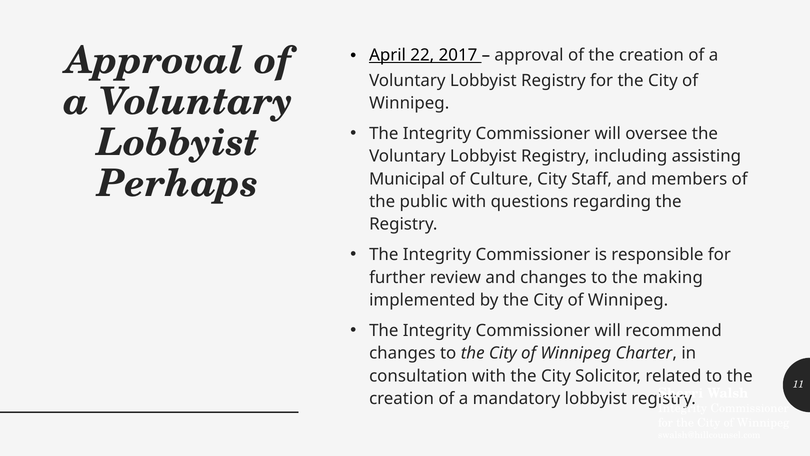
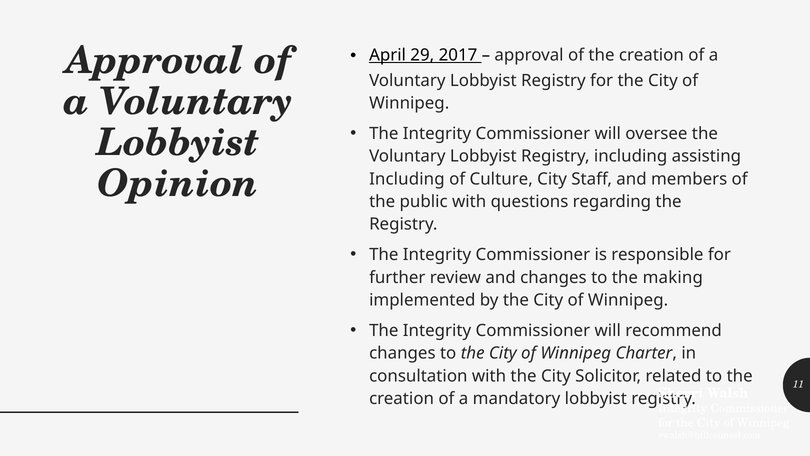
22: 22 -> 29 (422, 55)
Perhaps: Perhaps -> Opinion (178, 184)
Municipal: Municipal -> Including (407, 179)
